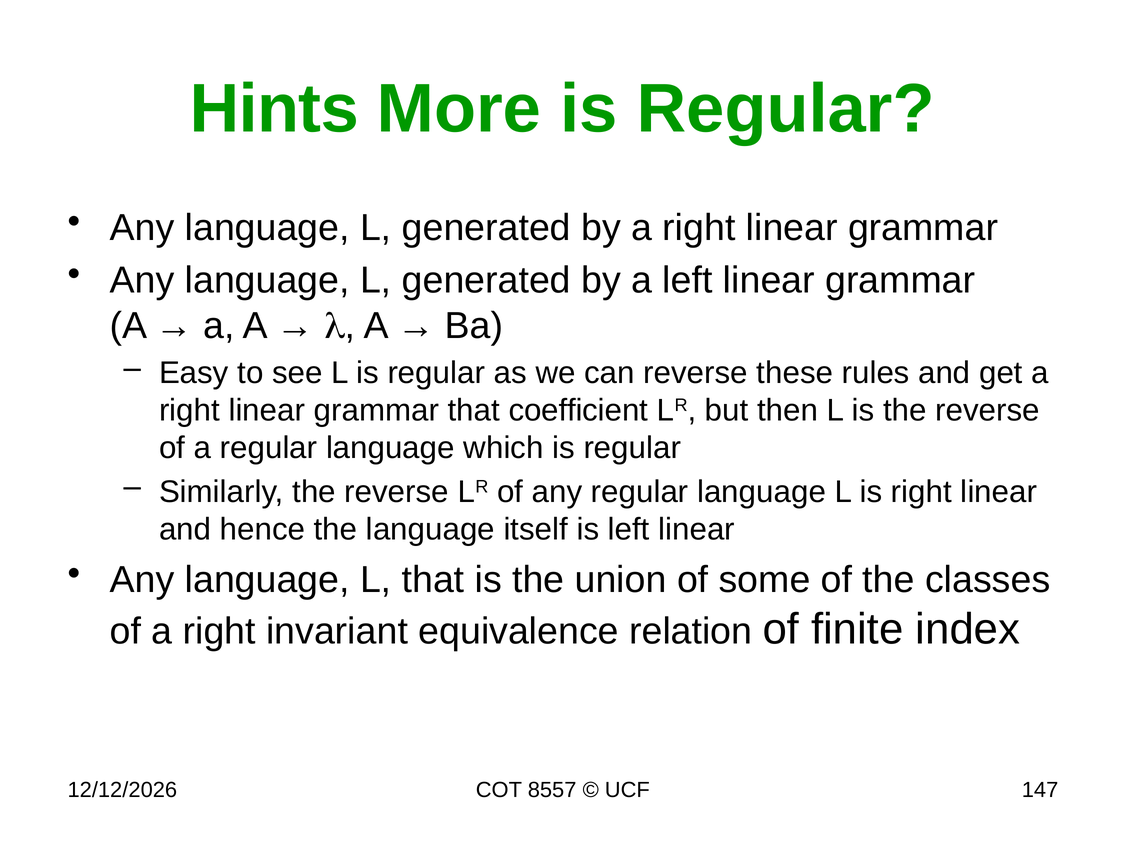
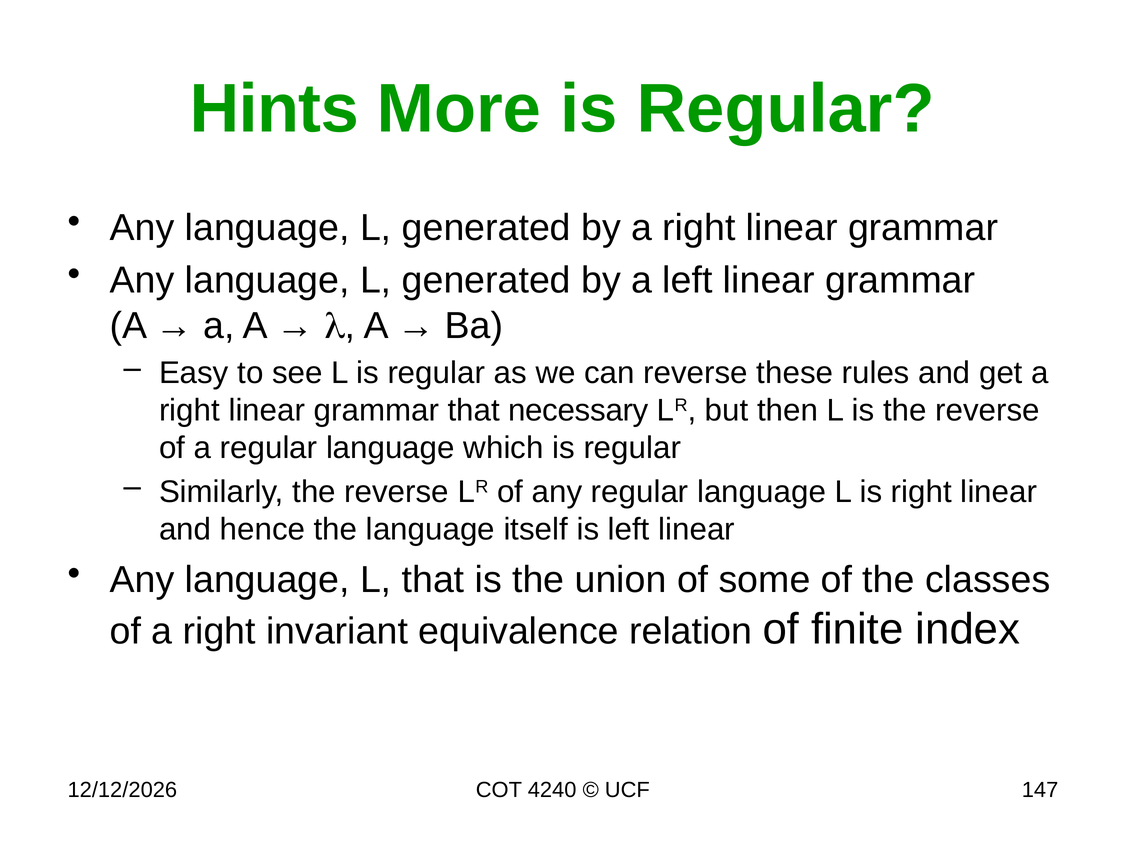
coefficient: coefficient -> necessary (578, 410)
8557: 8557 -> 4240 (552, 789)
